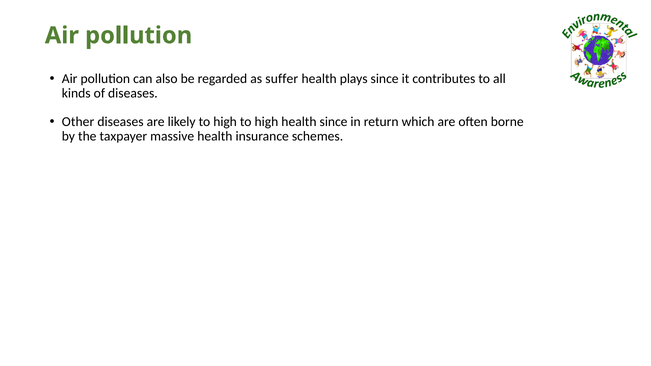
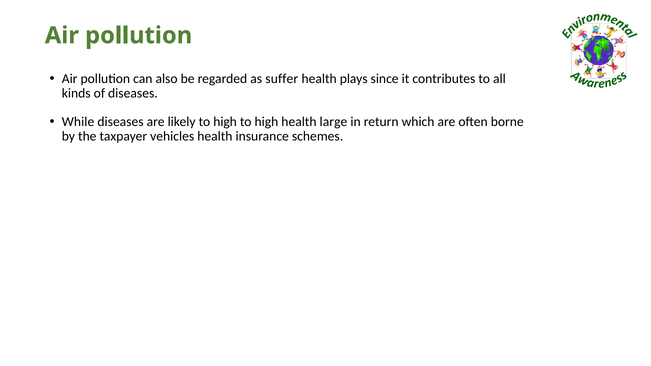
Other: Other -> While (78, 122)
health since: since -> large (333, 122)
massive: massive -> vehicles (172, 136)
